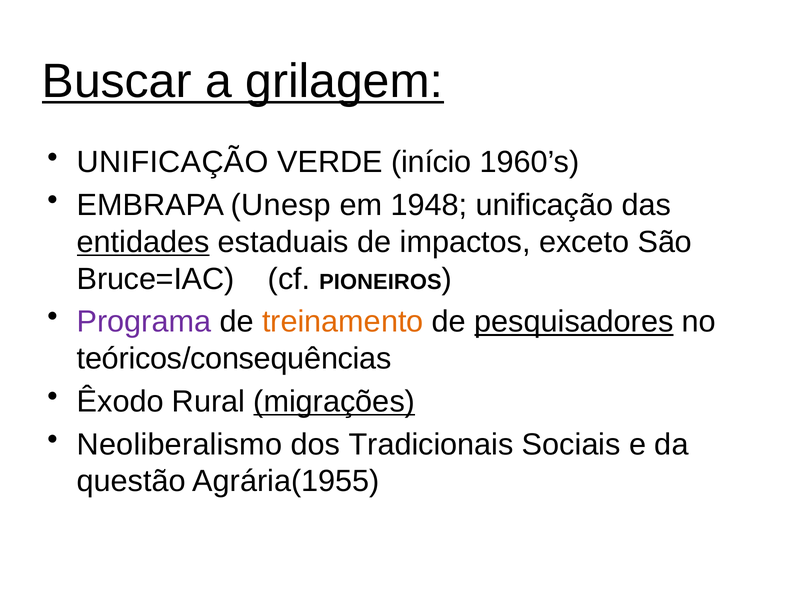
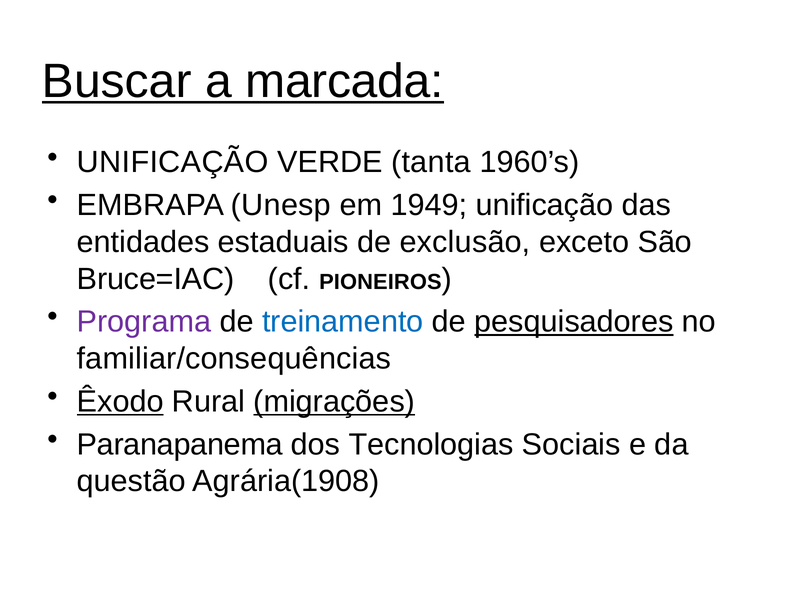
grilagem: grilagem -> marcada (344, 81)
início: início -> tanta (431, 162)
1948: 1948 -> 1949 (429, 205)
entidades underline: present -> none (143, 242)
impactos: impactos -> exclusão (465, 242)
treinamento colour: orange -> blue (343, 322)
teóricos/consequências: teóricos/consequências -> familiar/consequências (234, 359)
Êxodo underline: none -> present (120, 402)
Neoliberalismo: Neoliberalismo -> Paranapanema (180, 445)
Tradicionais: Tradicionais -> Tecnologias (431, 445)
Agrária(1955: Agrária(1955 -> Agrária(1908 (286, 481)
